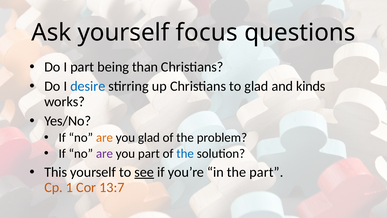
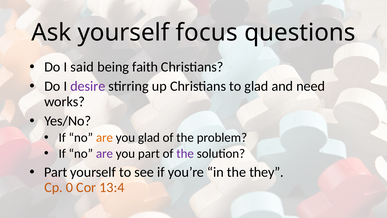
I part: part -> said (82, 67)
than: than -> faith (145, 67)
desire colour: blue -> purple (88, 86)
kinds: kinds -> need (311, 86)
the colour: blue -> purple (185, 153)
This: This -> Part (56, 172)
see underline: present -> none (144, 172)
the part: part -> they (266, 172)
1: 1 -> 0 (69, 187)
13:7: 13:7 -> 13:4 (112, 187)
